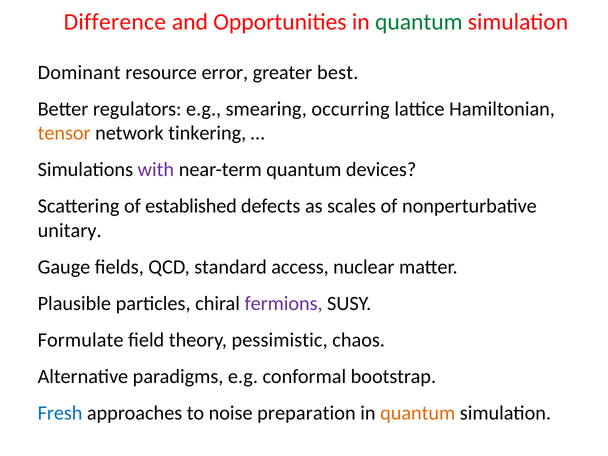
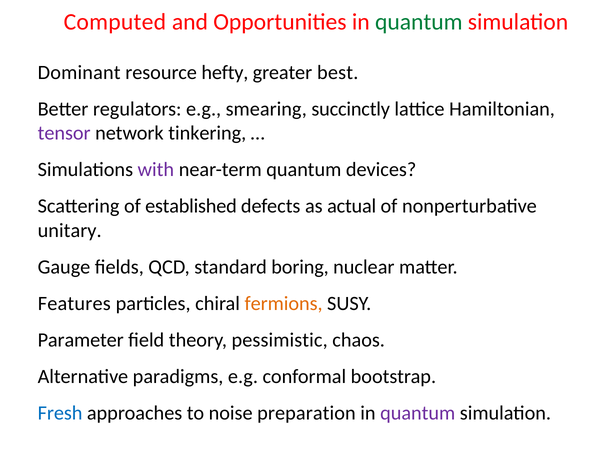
Difference: Difference -> Computed (115, 22)
error: error -> hefty (225, 72)
occurring: occurring -> succinctly (351, 109)
tensor colour: orange -> purple (64, 133)
scales: scales -> actual (352, 206)
access: access -> boring (300, 267)
Plausible: Plausible -> Features (74, 303)
fermions colour: purple -> orange (284, 303)
Formulate: Formulate -> Parameter (81, 340)
quantum colour: orange -> purple (418, 413)
